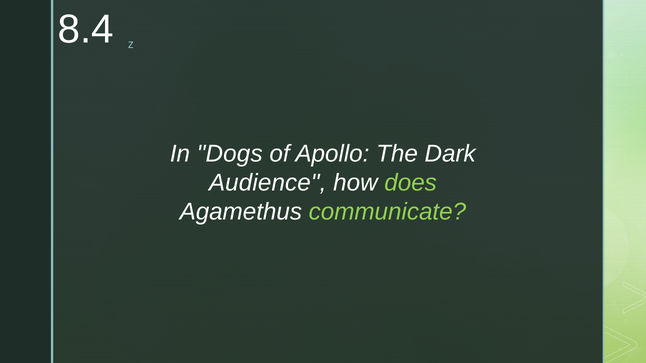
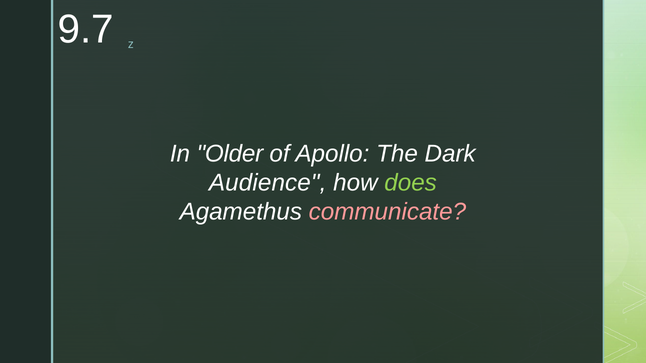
8.4: 8.4 -> 9.7 (86, 29)
Dogs: Dogs -> Older (230, 154)
communicate colour: light green -> pink (387, 212)
